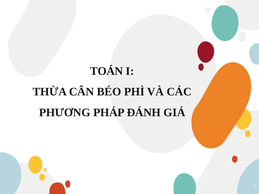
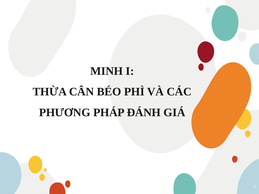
TOÁN: TOÁN -> MINH (107, 71)
